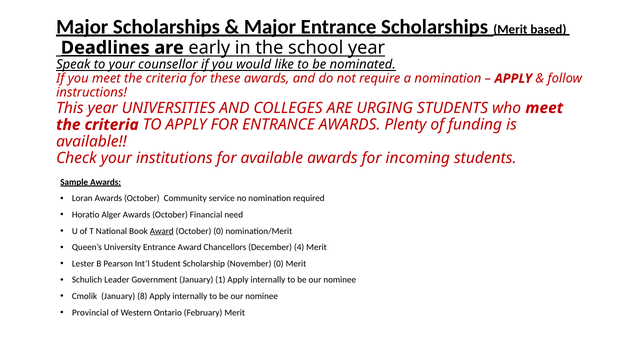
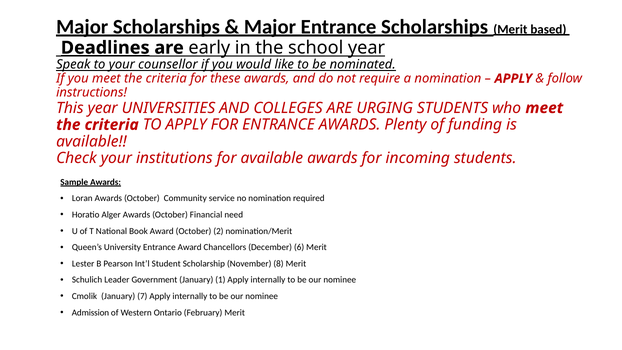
Award underline: present -> none (162, 231)
October 0: 0 -> 2 (218, 231)
4: 4 -> 6 (299, 247)
November 0: 0 -> 8 (279, 264)
8: 8 -> 7 (142, 296)
Provincial: Provincial -> Admission (90, 312)
